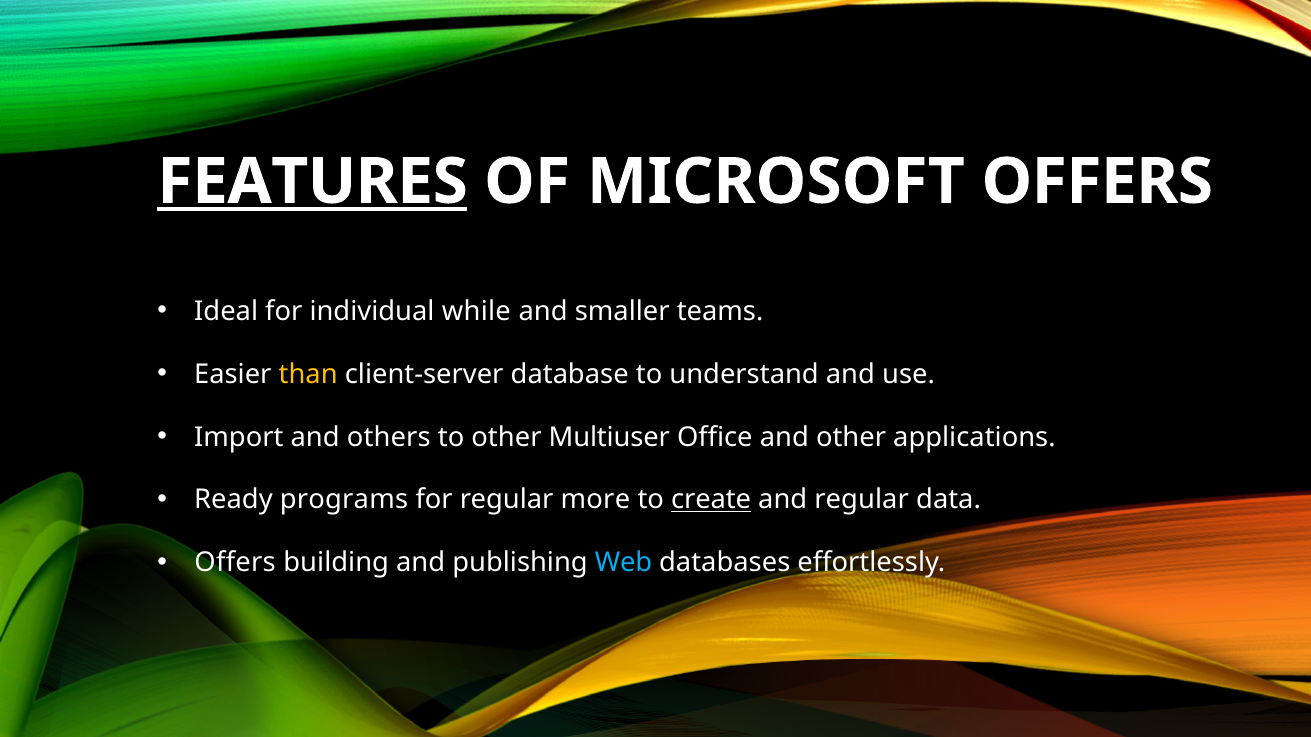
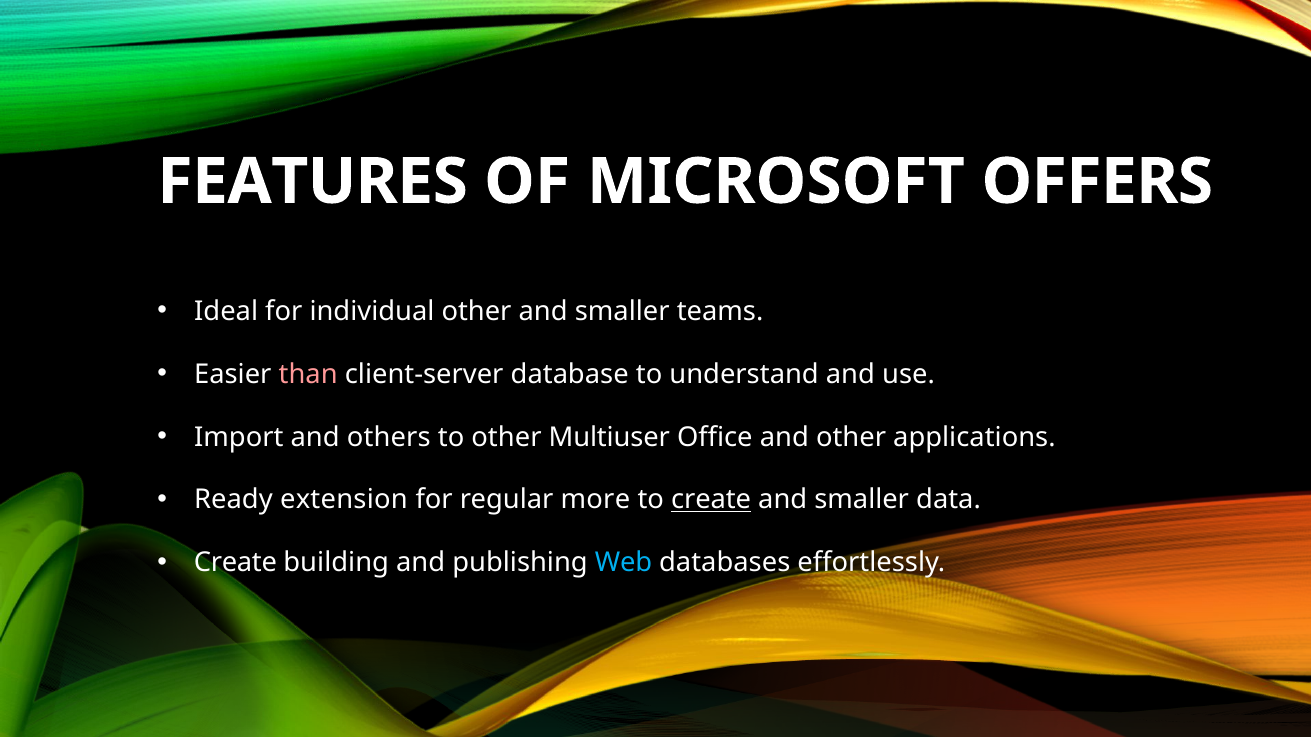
FEATURES underline: present -> none (313, 182)
individual while: while -> other (477, 312)
than colour: yellow -> pink (308, 375)
programs: programs -> extension (344, 500)
regular: regular -> smaller (862, 500)
Offers: Offers -> Create (235, 563)
